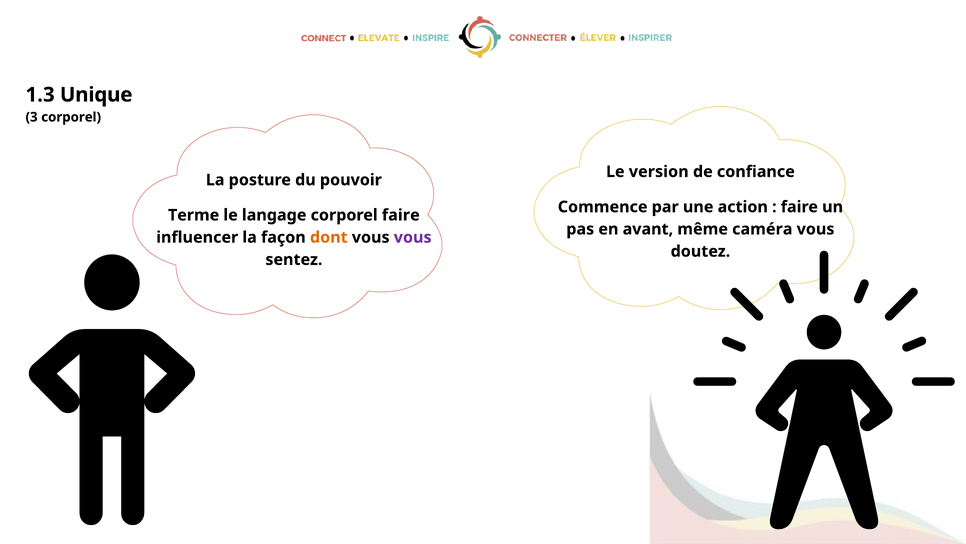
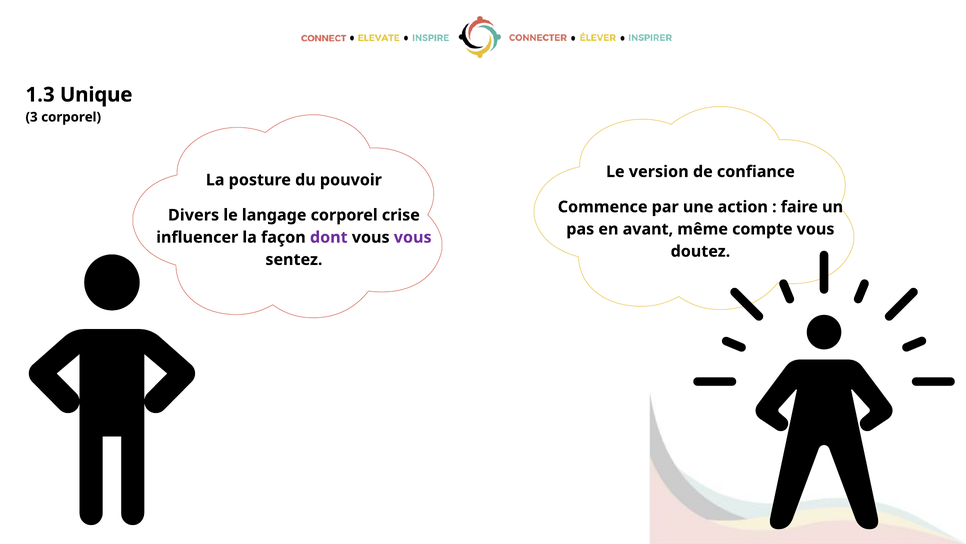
Terme: Terme -> Divers (194, 215)
corporel faire: faire -> crise (401, 215)
caméra: caméra -> compte (762, 229)
dont colour: orange -> purple (329, 237)
